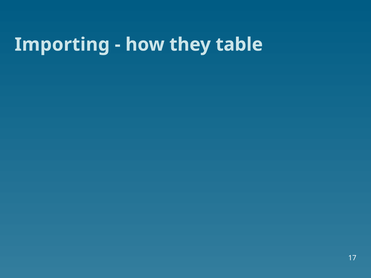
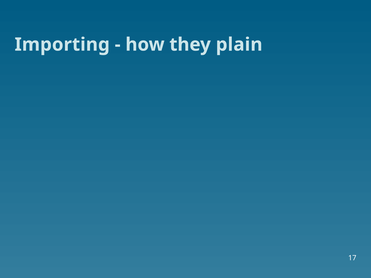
table: table -> plain (239, 45)
